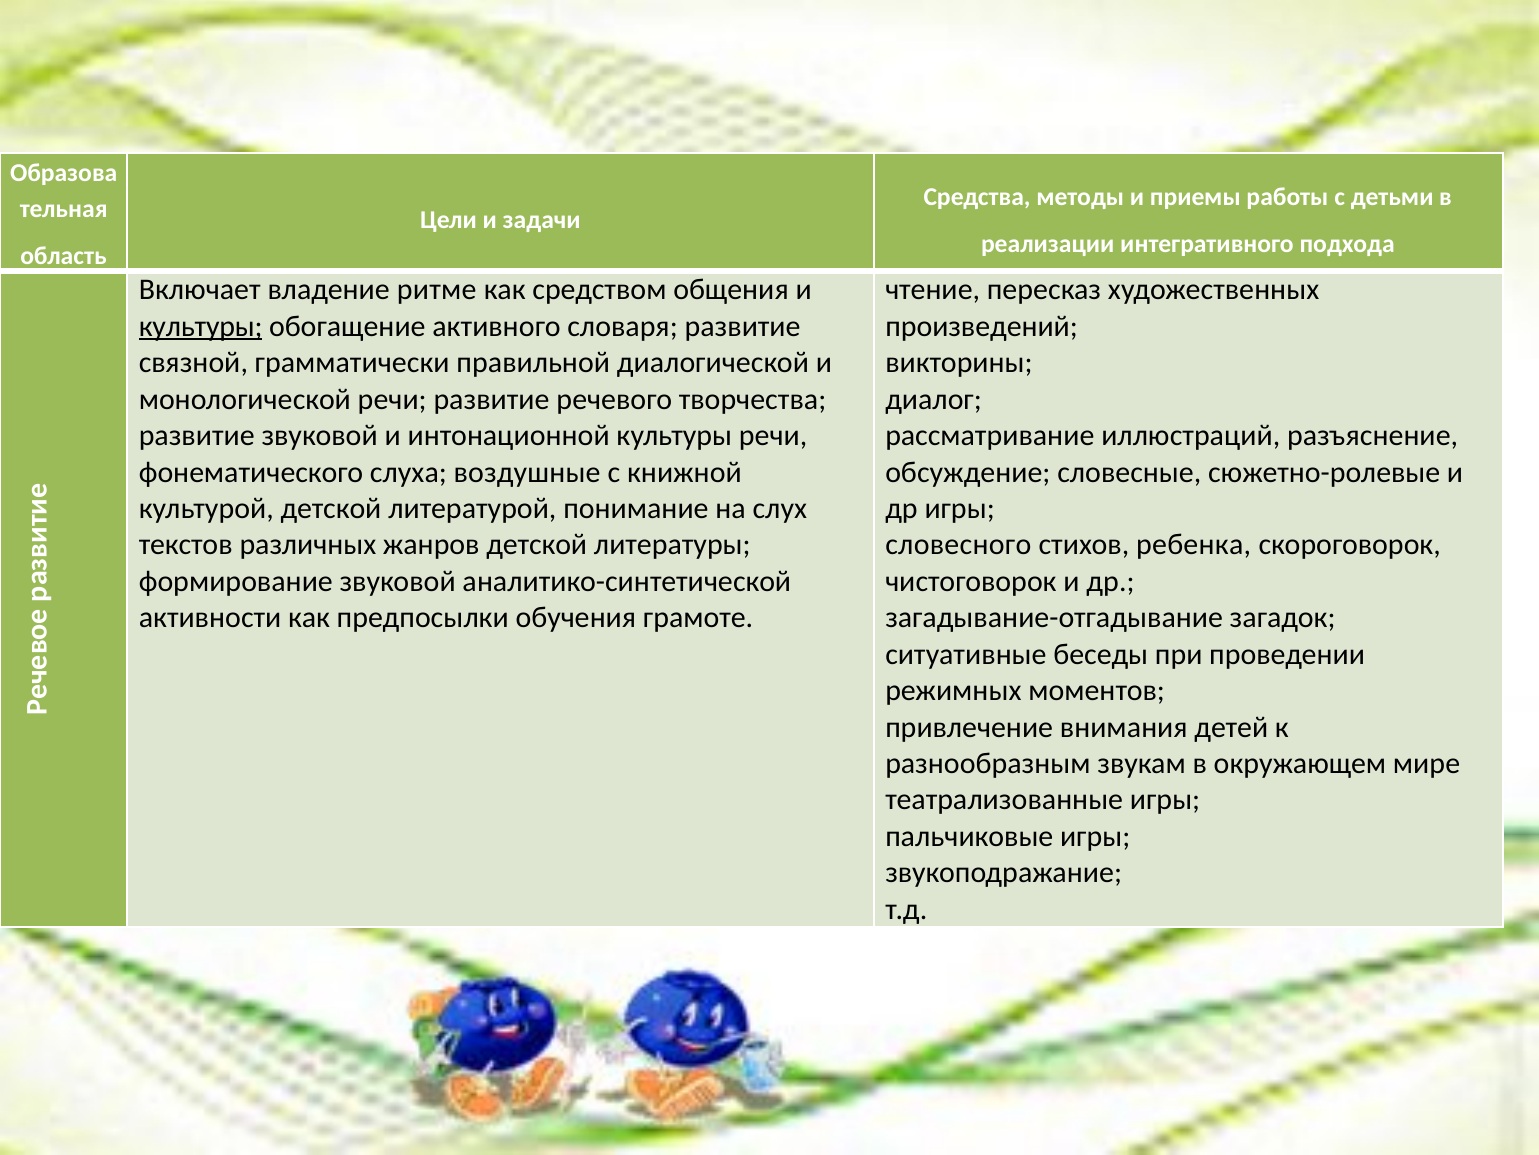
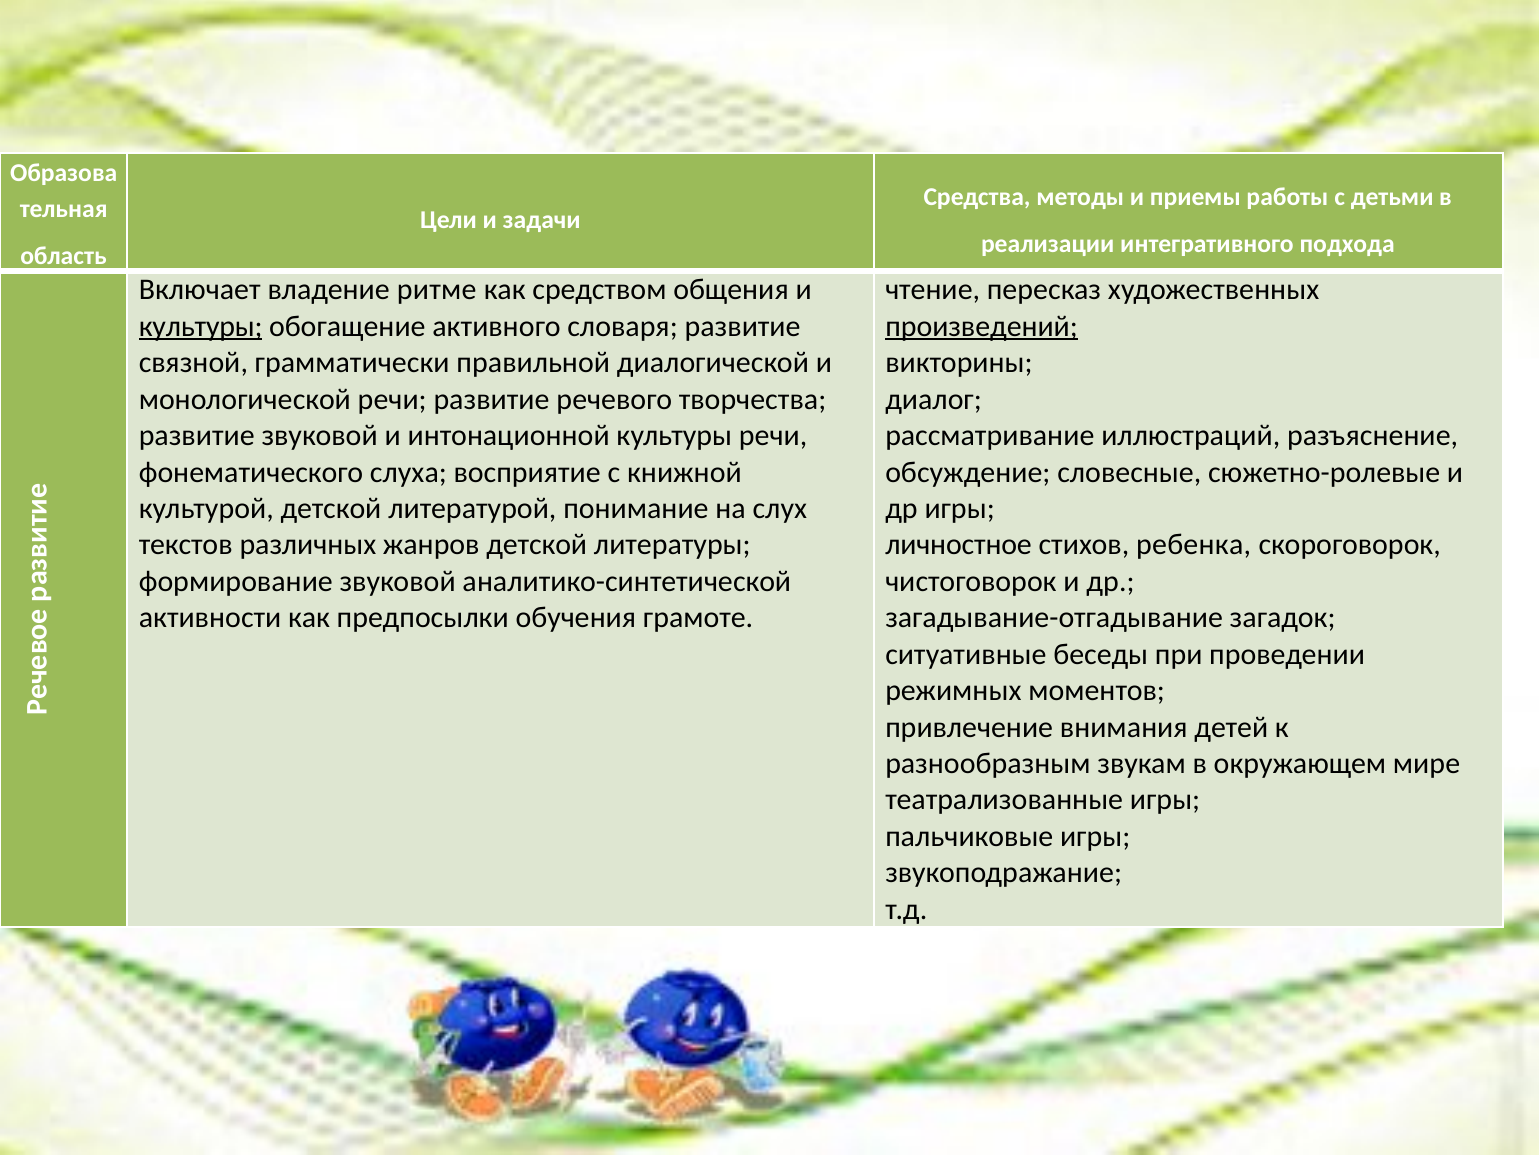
произведений underline: none -> present (982, 326)
воздушные: воздушные -> восприятие (527, 472)
словесного: словесного -> личностное (959, 545)
